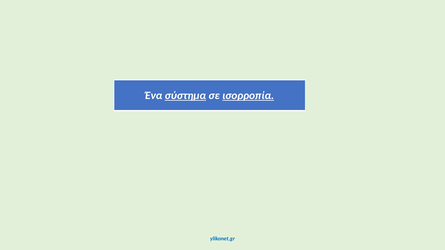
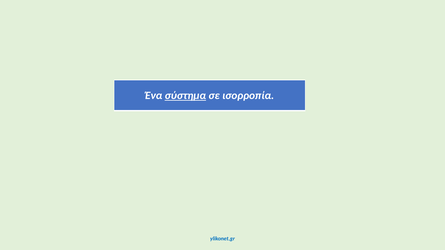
ισορροπία underline: present -> none (248, 96)
